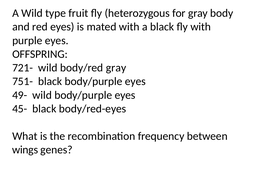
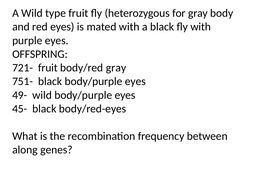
721- wild: wild -> fruit (48, 68)
wings: wings -> along (25, 150)
